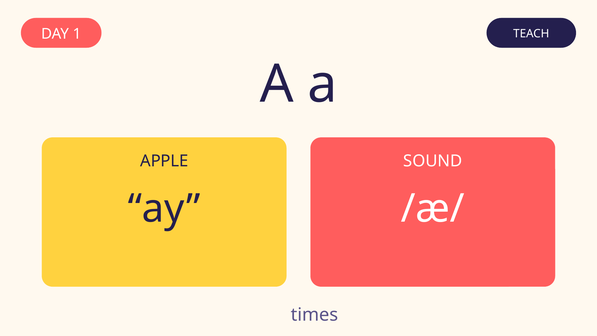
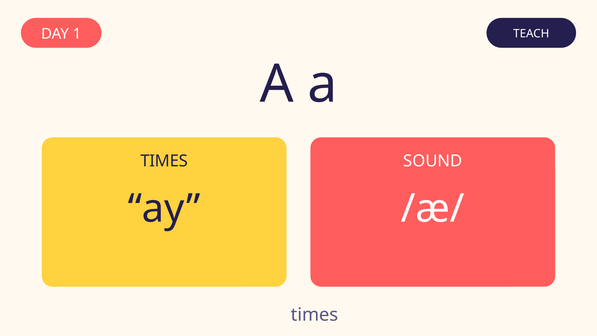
APPLE: APPLE -> TIMES (164, 161)
